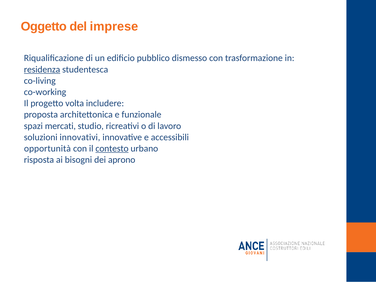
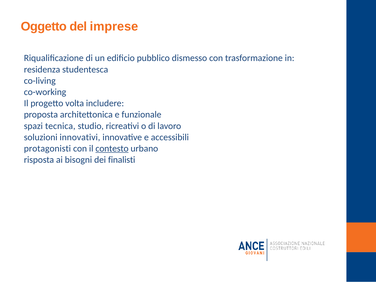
residenza underline: present -> none (42, 69)
mercati: mercati -> tecnica (60, 126)
opportunità: opportunità -> protagonisti (47, 148)
aprono: aprono -> finalisti (122, 160)
